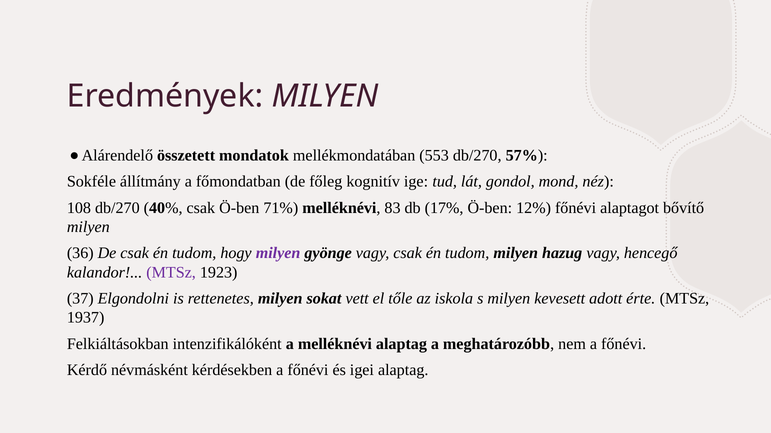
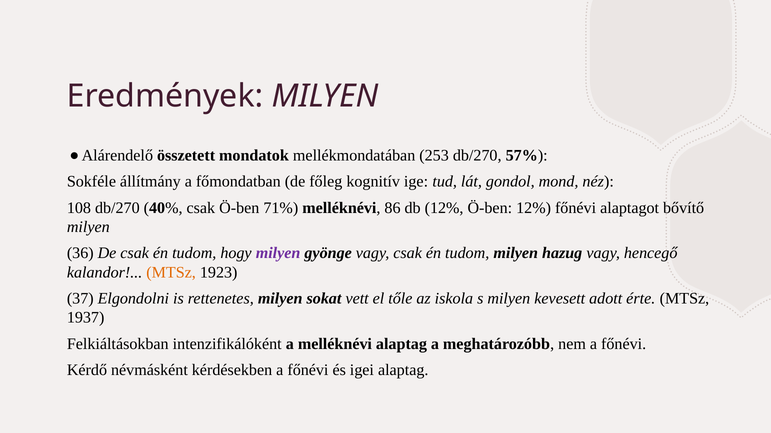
553: 553 -> 253 (434, 156)
83: 83 -> 86 (392, 208)
db 17%: 17% -> 12% (444, 208)
MTSz colour: purple -> orange (171, 273)
